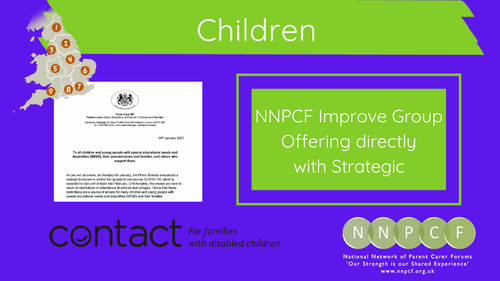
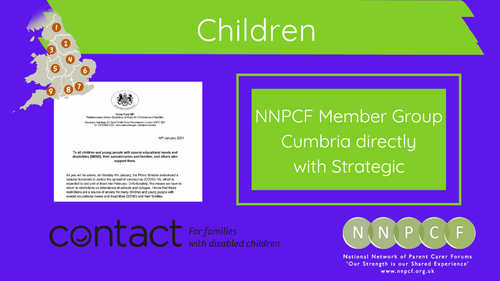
Improve: Improve -> Member (353, 117)
Offering: Offering -> Cumbria (316, 142)
